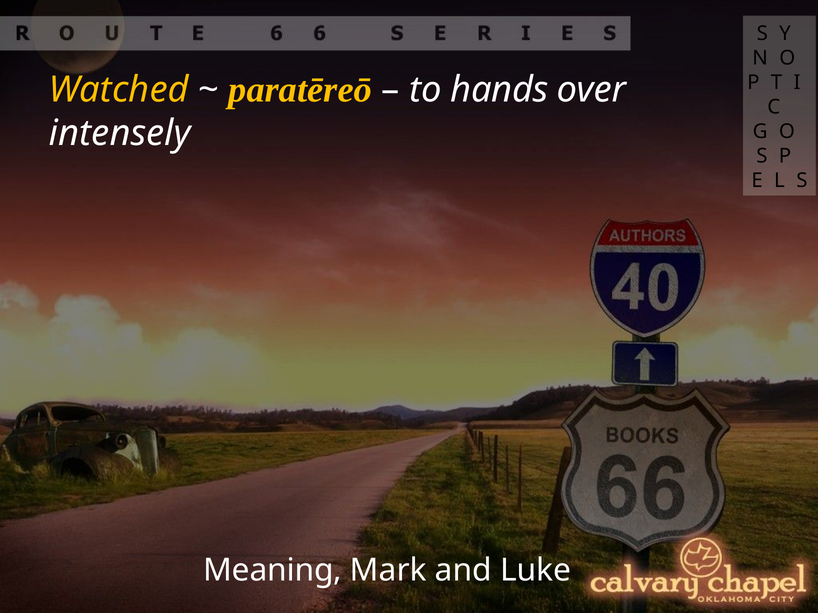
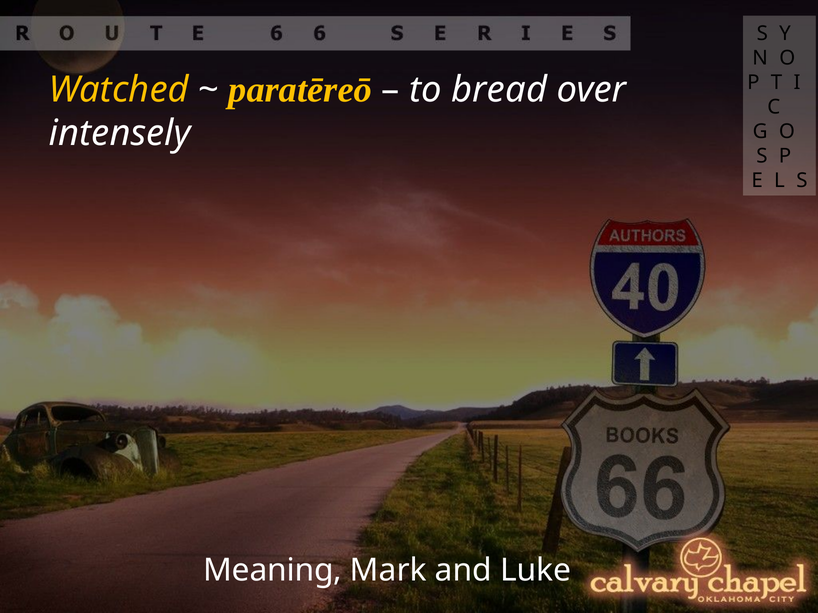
hands: hands -> bread (499, 90)
